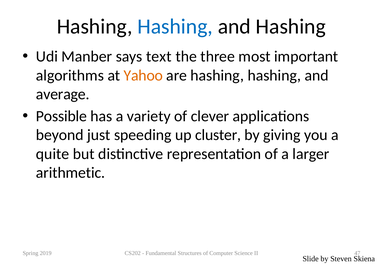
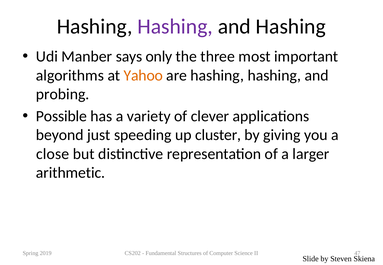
Hashing colour: blue -> purple (175, 27)
text: text -> only (159, 57)
average: average -> probing (63, 94)
quite: quite -> close (53, 154)
